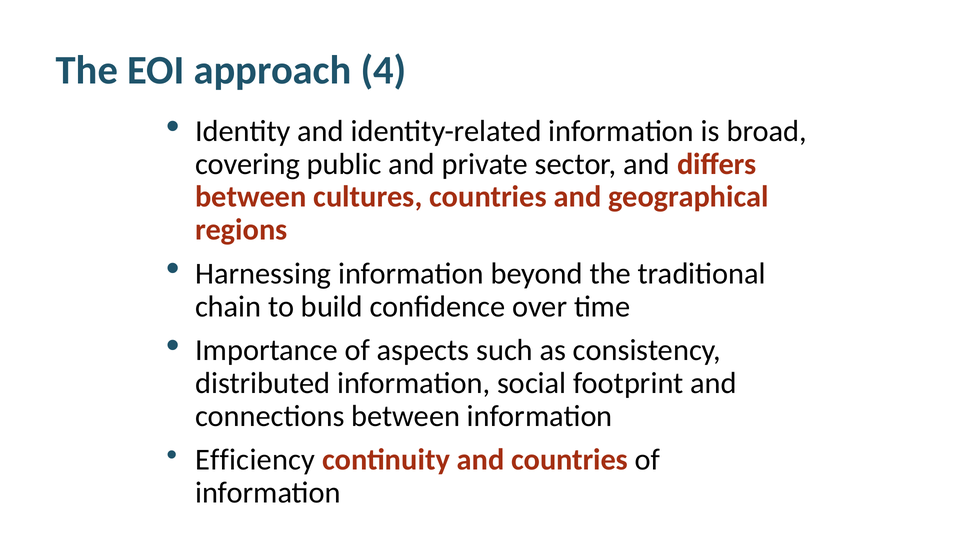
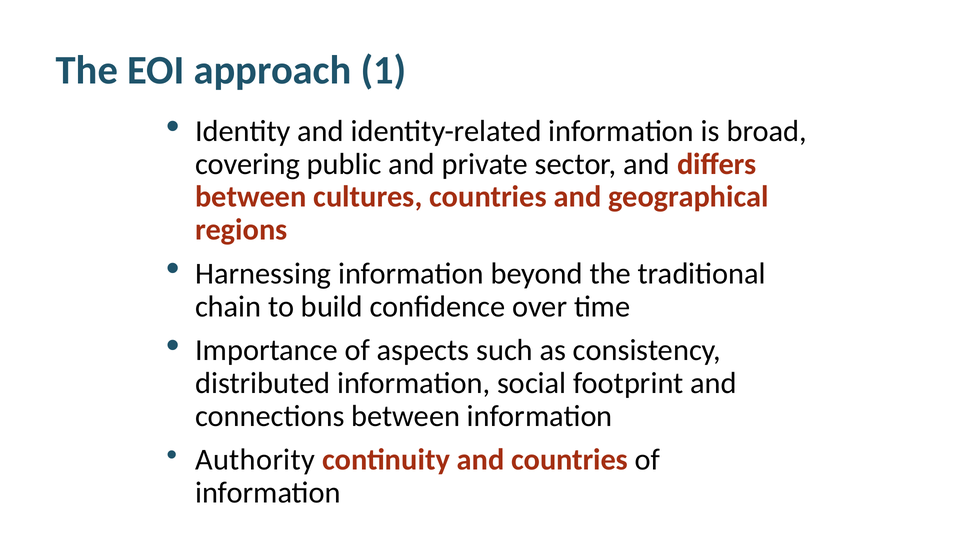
4: 4 -> 1 (384, 70)
Efficiency: Efficiency -> Authority (255, 460)
